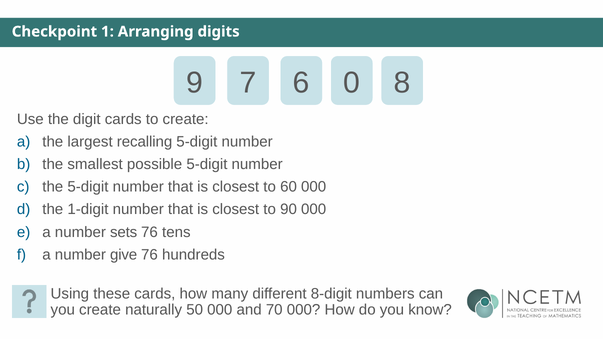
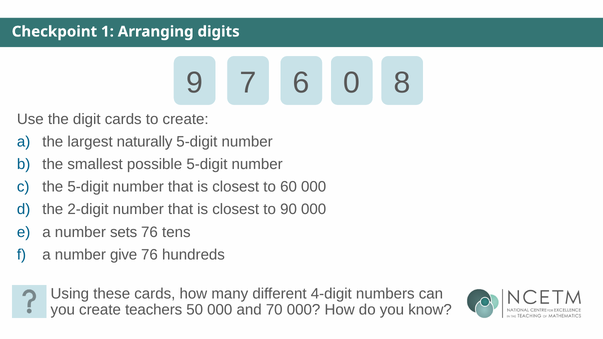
recalling: recalling -> naturally (145, 142)
1-digit: 1-digit -> 2-digit (88, 210)
8-digit: 8-digit -> 4-digit (331, 294)
naturally: naturally -> teachers (154, 310)
